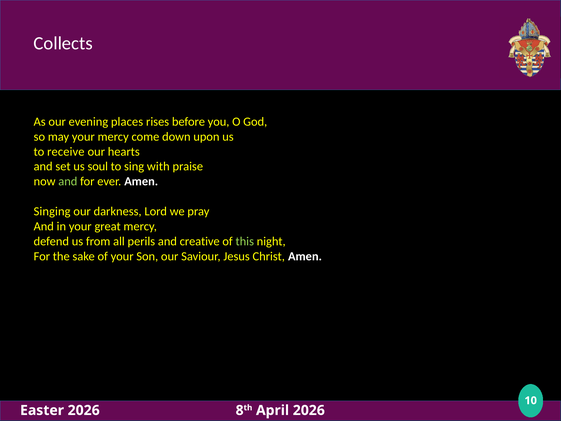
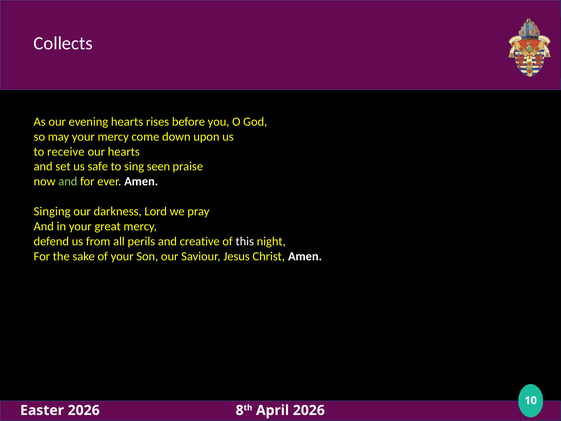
evening places: places -> hearts (127, 122)
soul: soul -> safe (98, 166)
with: with -> seen (158, 166)
this colour: light green -> white (245, 241)
